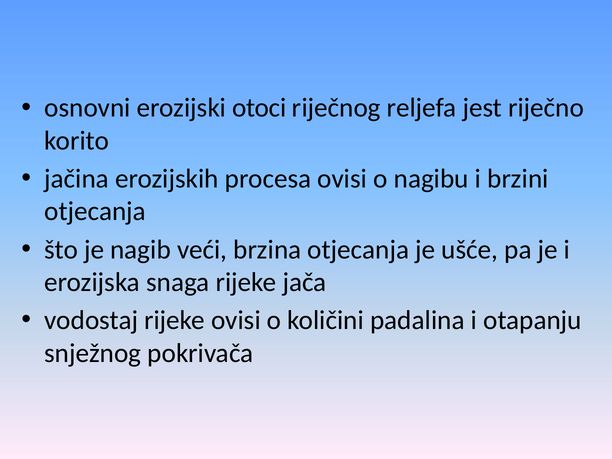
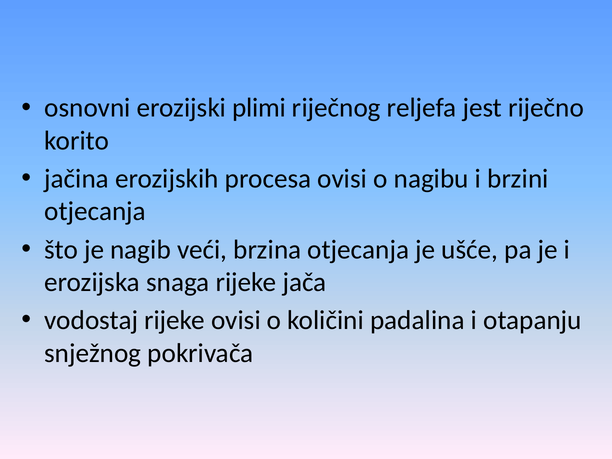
otoci: otoci -> plimi (259, 108)
